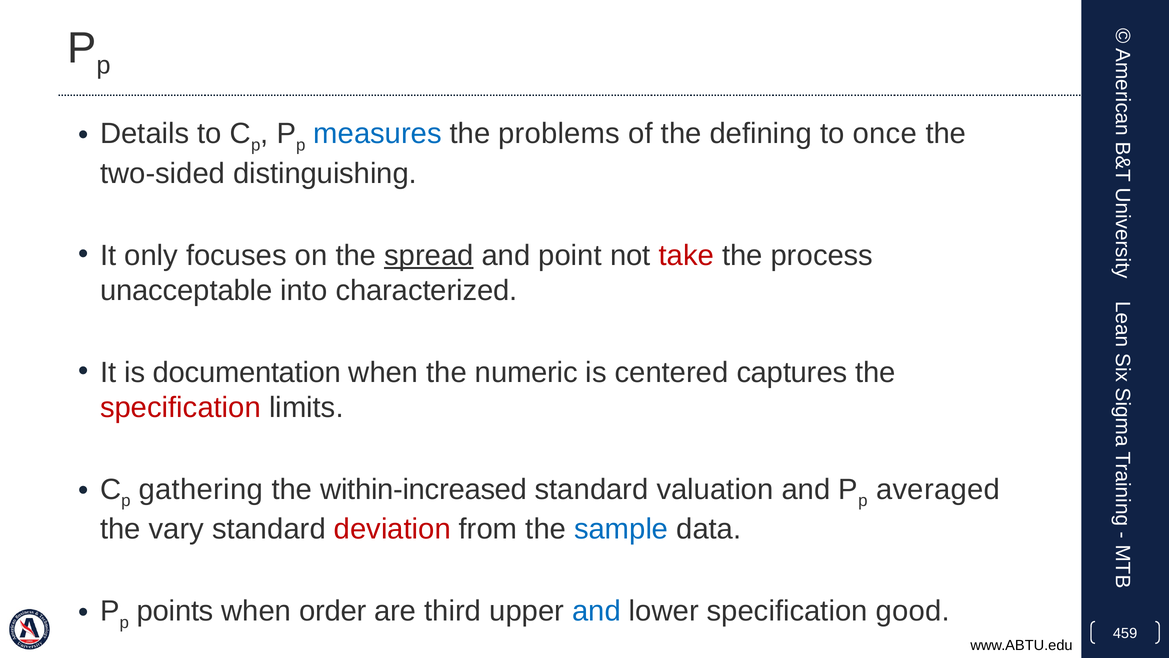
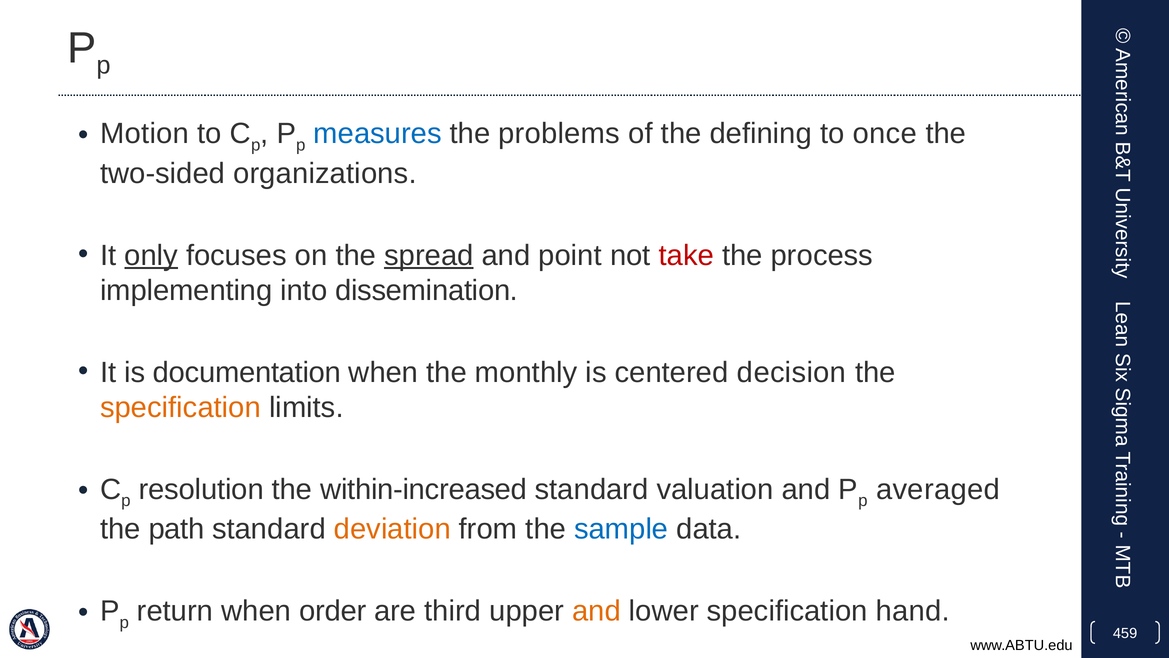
Details: Details -> Motion (145, 134)
distinguishing: distinguishing -> organizations (325, 173)
only underline: none -> present (151, 255)
unacceptable: unacceptable -> implementing (186, 290)
characterized: characterized -> dissemination (427, 290)
numeric: numeric -> monthly (526, 372)
captures: captures -> decision (792, 372)
specification colour: red -> orange (180, 407)
gathering: gathering -> resolution (201, 489)
vary: vary -> path (177, 529)
deviation colour: red -> orange (392, 529)
points: points -> return (175, 611)
and colour: blue -> orange (596, 611)
good: good -> hand (913, 611)
